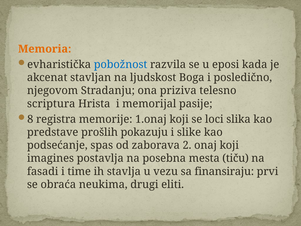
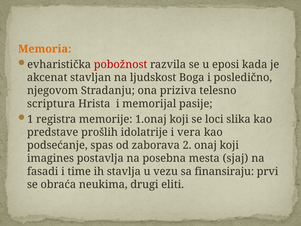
pobožnost colour: blue -> red (121, 64)
8: 8 -> 1 (30, 119)
pokazuju: pokazuju -> idolatrije (144, 132)
slike: slike -> vera (189, 132)
tiču: tiču -> sjaj (235, 158)
